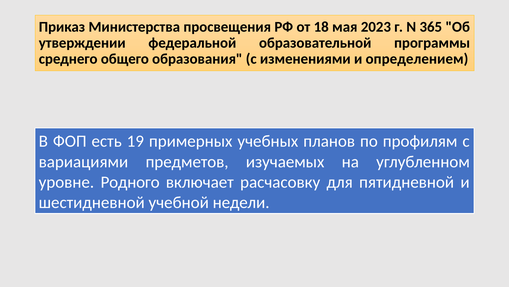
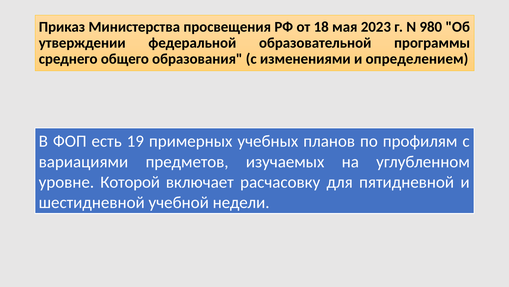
365: 365 -> 980 (431, 27)
Родного: Родного -> Которой (130, 182)
